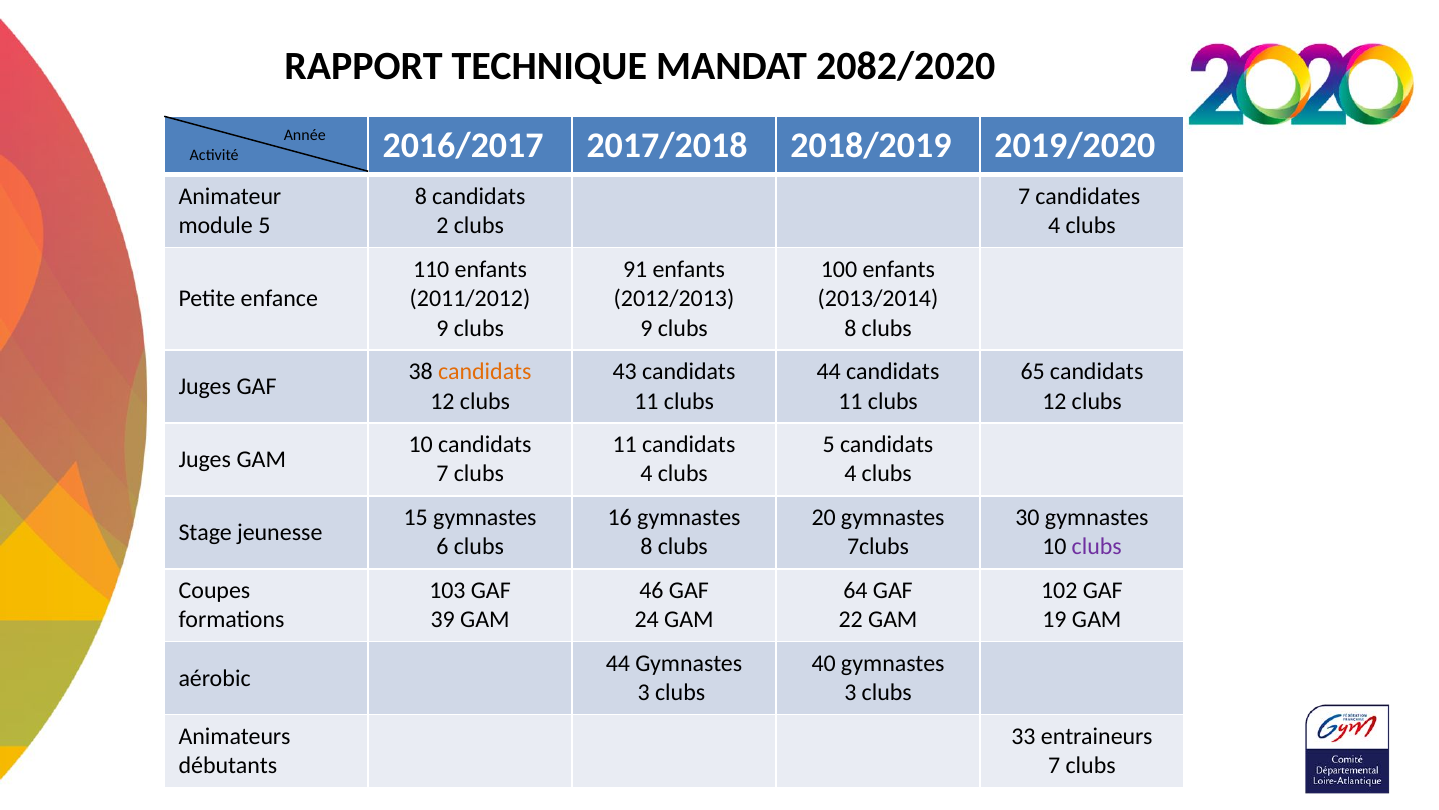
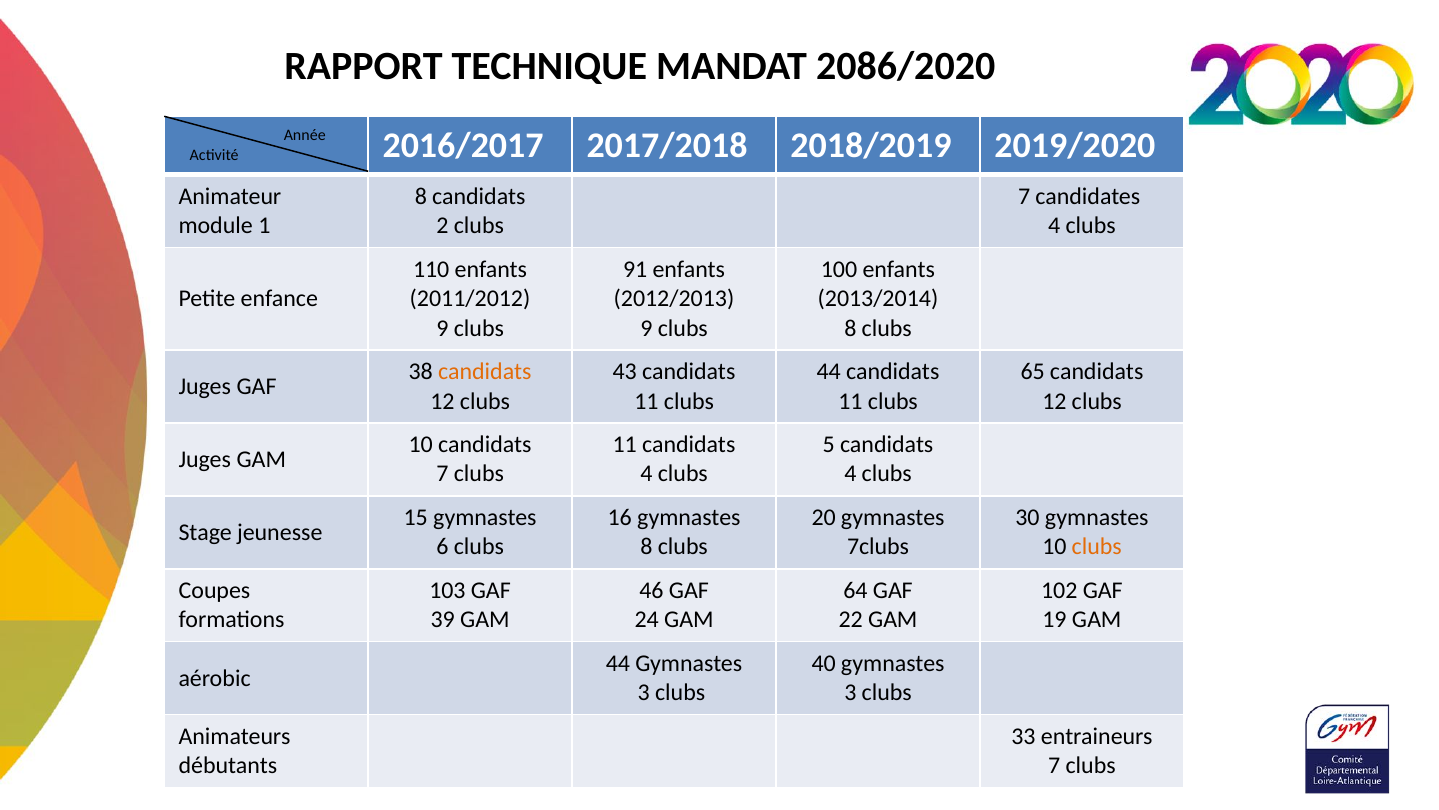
2082/2020: 2082/2020 -> 2086/2020 (906, 66)
module 5: 5 -> 1 (264, 226)
clubs colour: purple -> orange (1097, 547)
